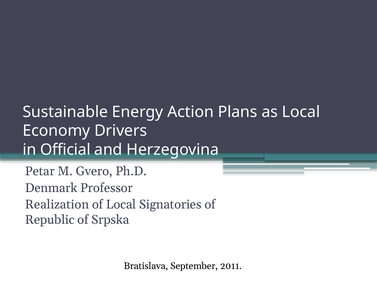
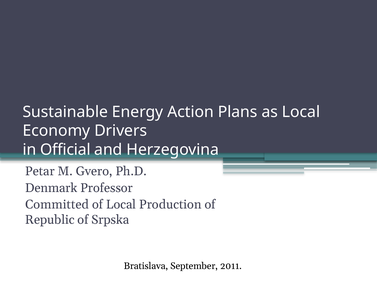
Realization: Realization -> Committed (57, 204)
Signatories: Signatories -> Production (170, 204)
